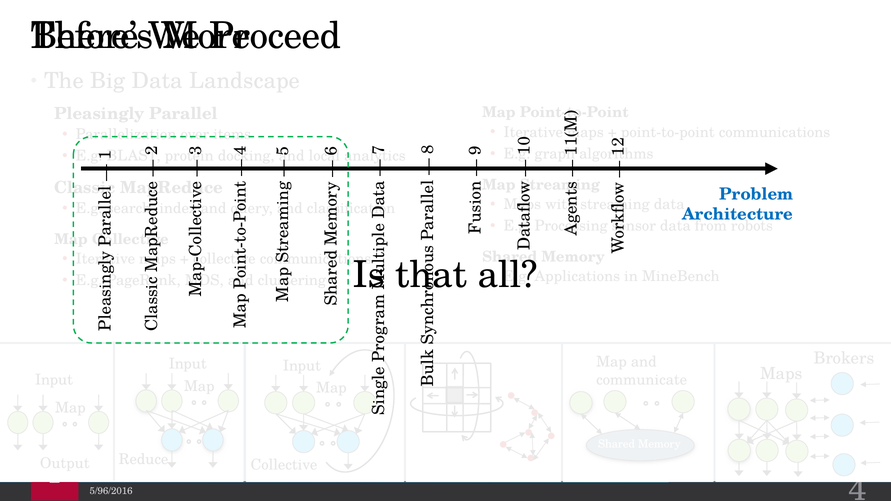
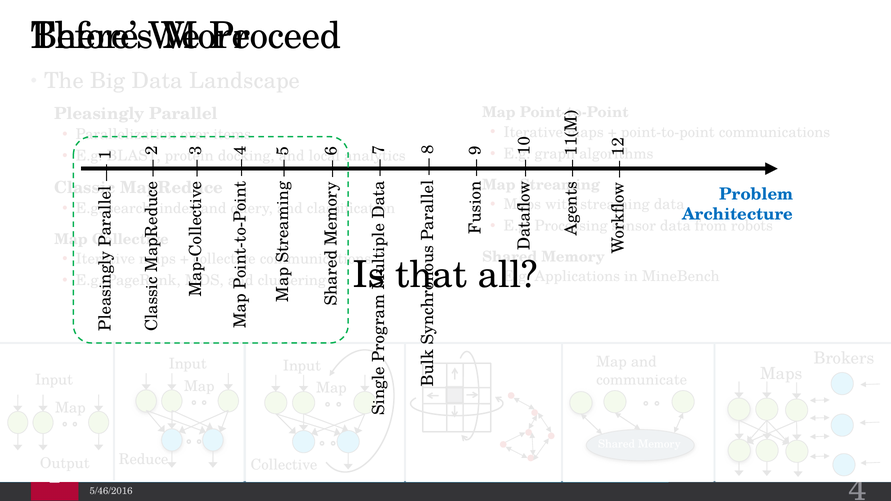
5/96/2016: 5/96/2016 -> 5/46/2016 (111, 491)
